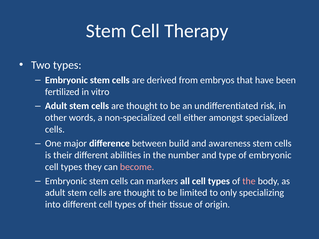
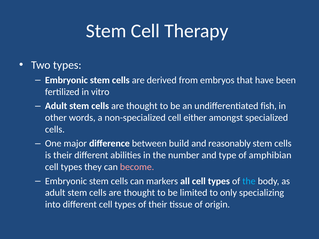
risk: risk -> fish (269, 106)
awareness: awareness -> reasonably (230, 144)
of embryonic: embryonic -> amphibian (270, 155)
the colour: pink -> light blue (249, 181)
